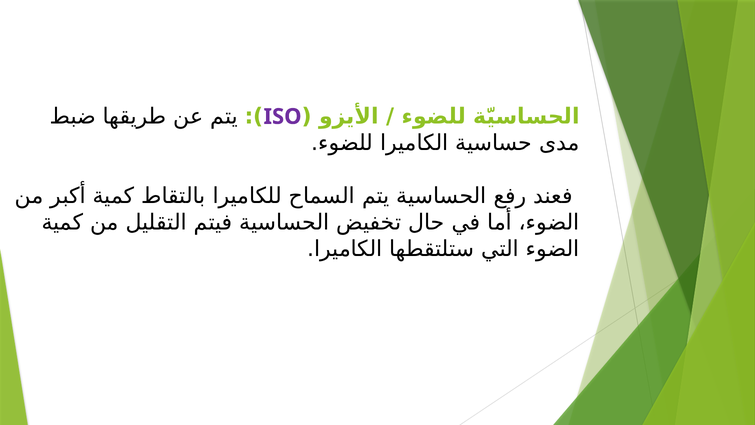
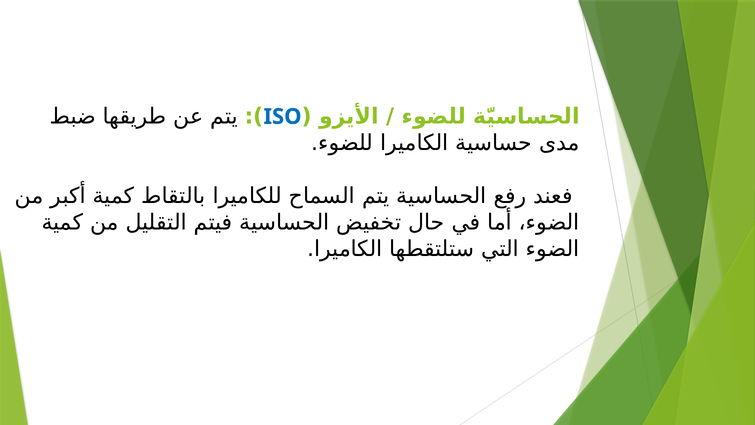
ISO colour: purple -> blue (283, 117)
